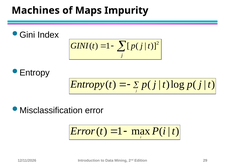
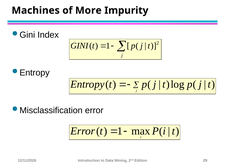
Maps: Maps -> More (88, 10)
